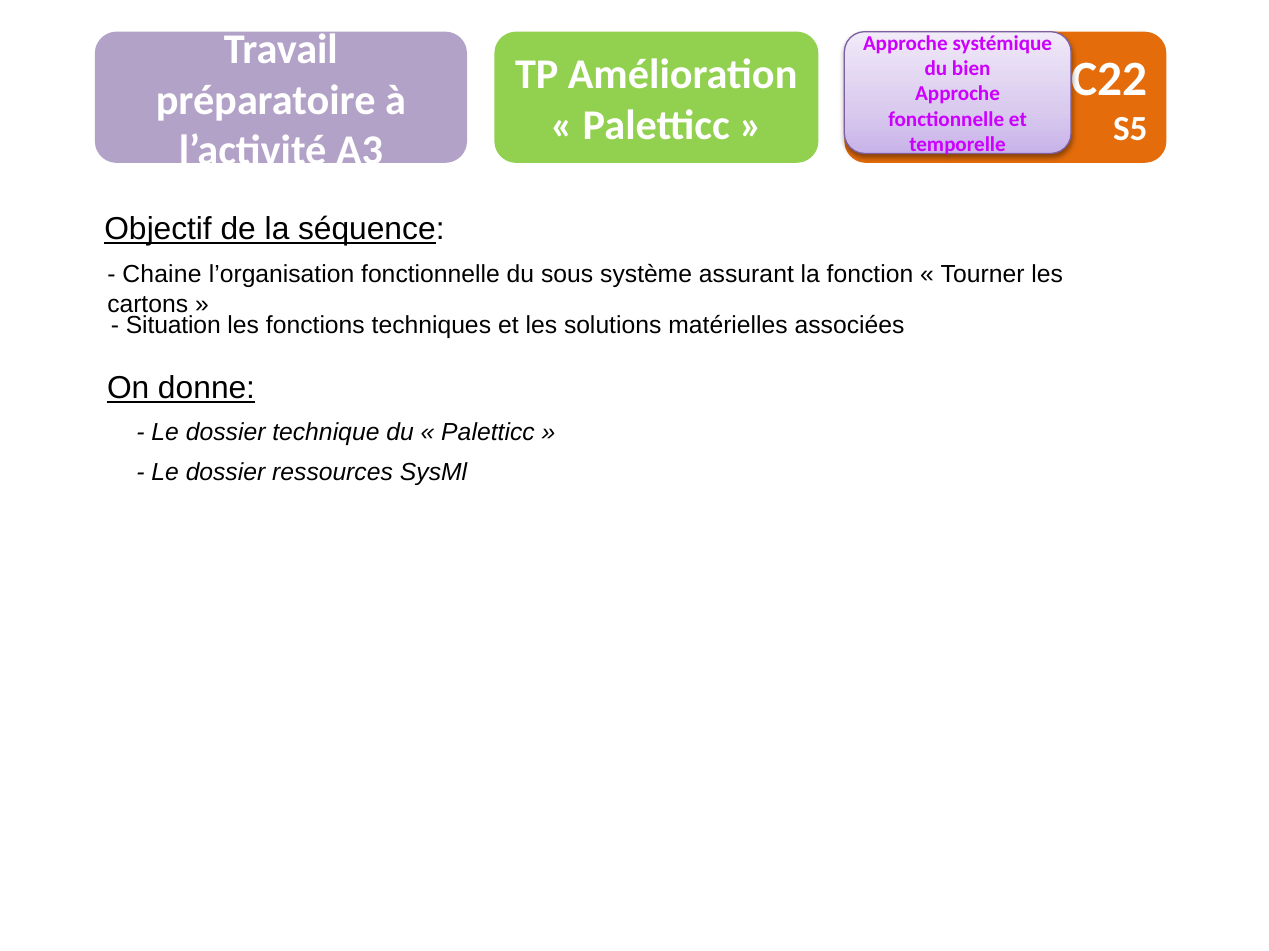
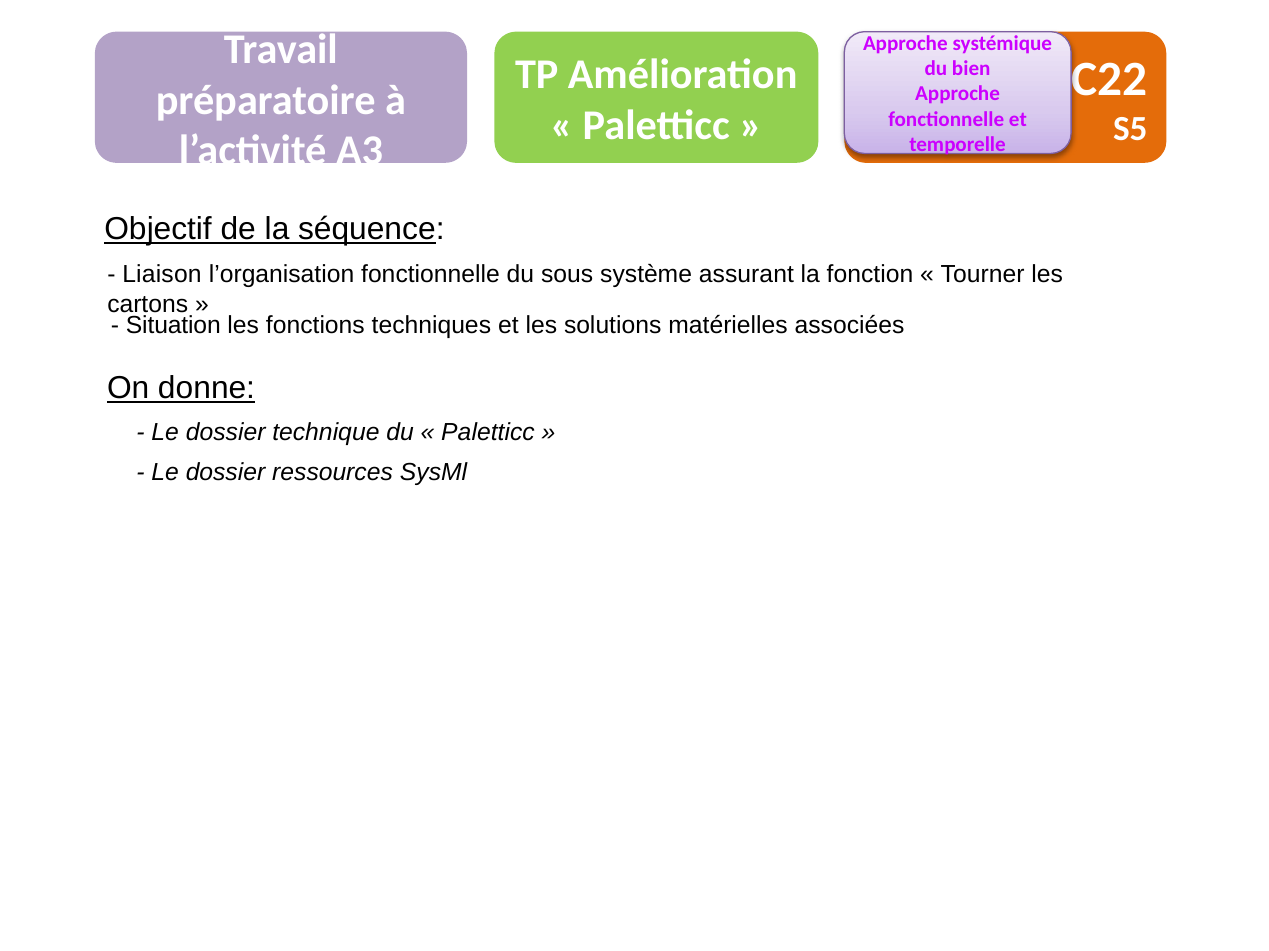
Chaine: Chaine -> Liaison (162, 275)
